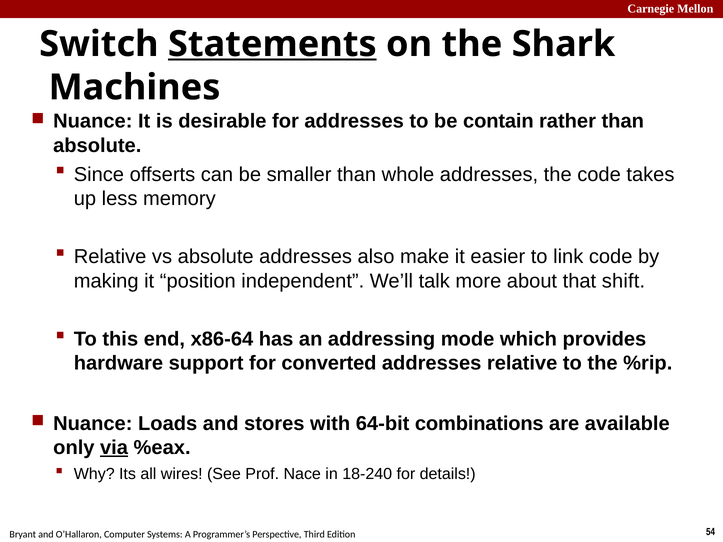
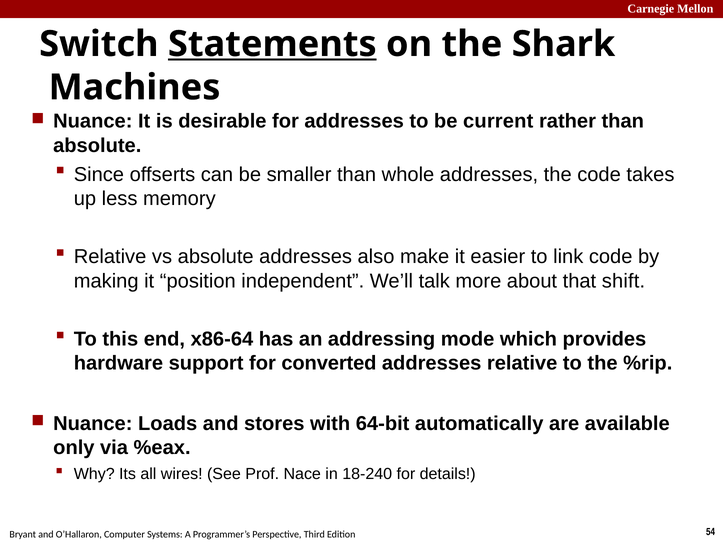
contain: contain -> current (498, 121)
combinations: combinations -> automatically (479, 424)
via underline: present -> none (114, 448)
